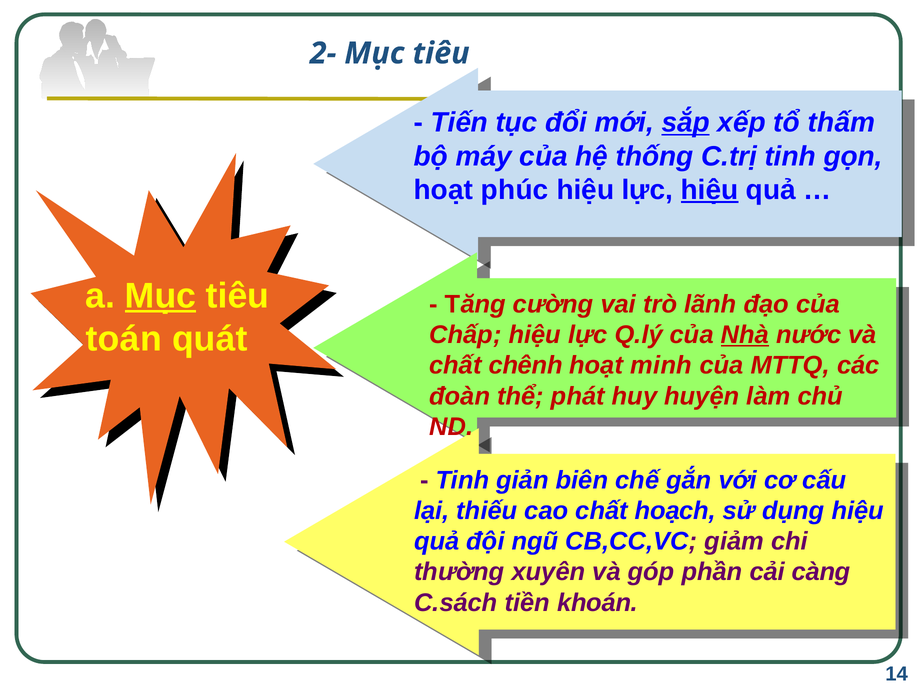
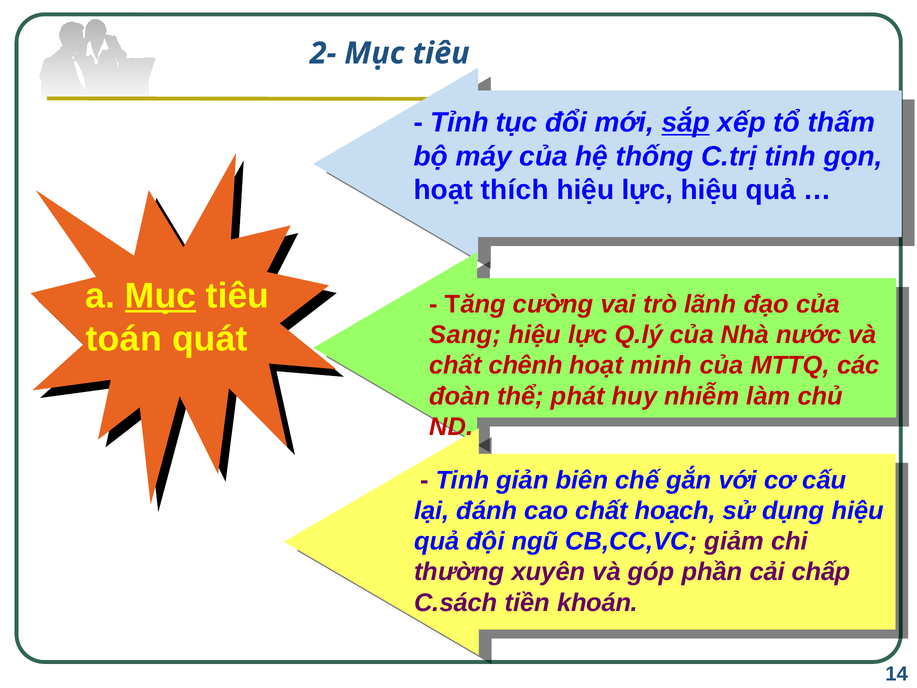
Tiến: Tiến -> Tỉnh (460, 123)
phúc: phúc -> thích (515, 190)
hiệu underline: present -> none (710, 190)
Chấp: Chấp -> Sang (465, 335)
Nhà underline: present -> none (745, 335)
huyện: huyện -> nhiễm (702, 396)
thiếu: thiếu -> đánh (487, 511)
càng: càng -> chấp (821, 572)
